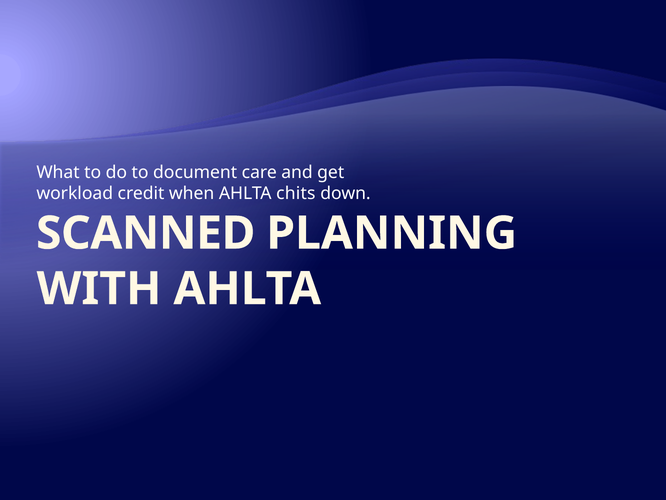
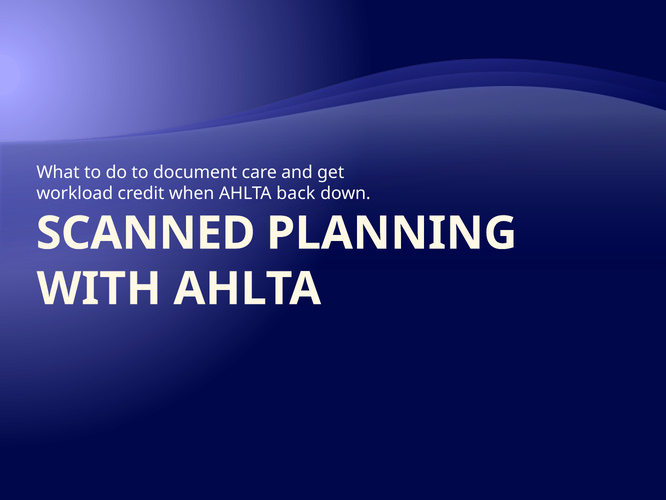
chits: chits -> back (296, 193)
